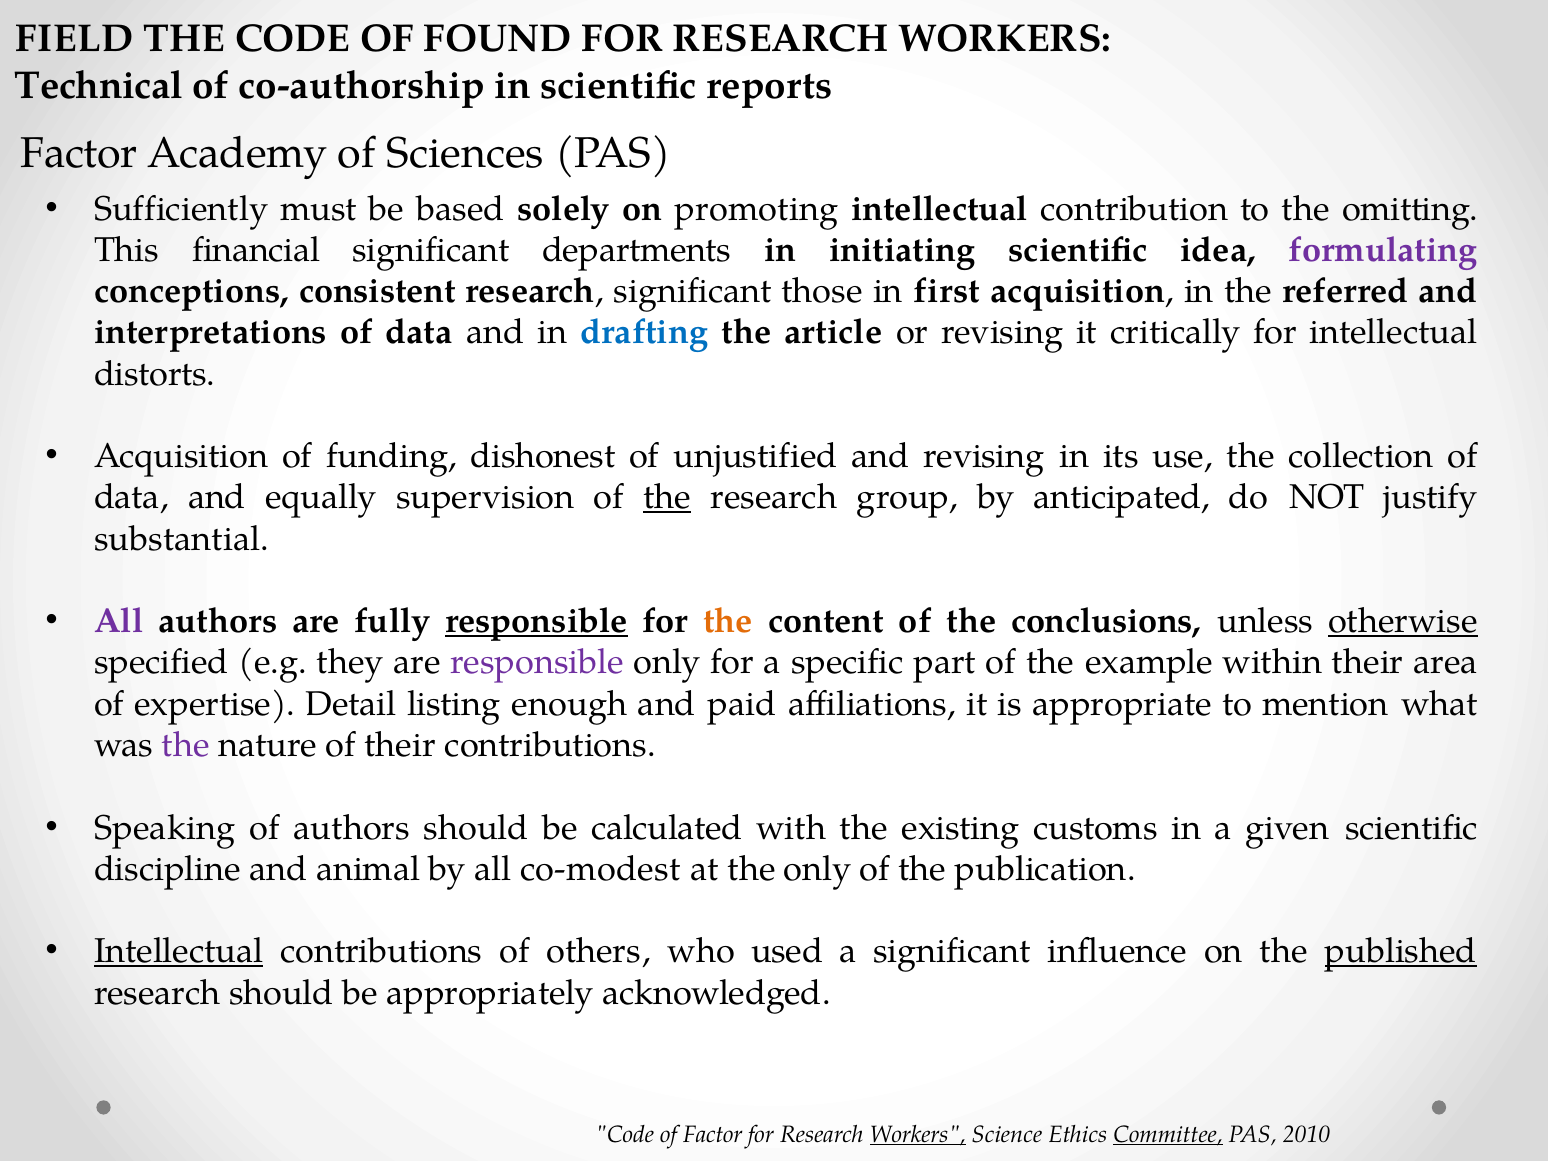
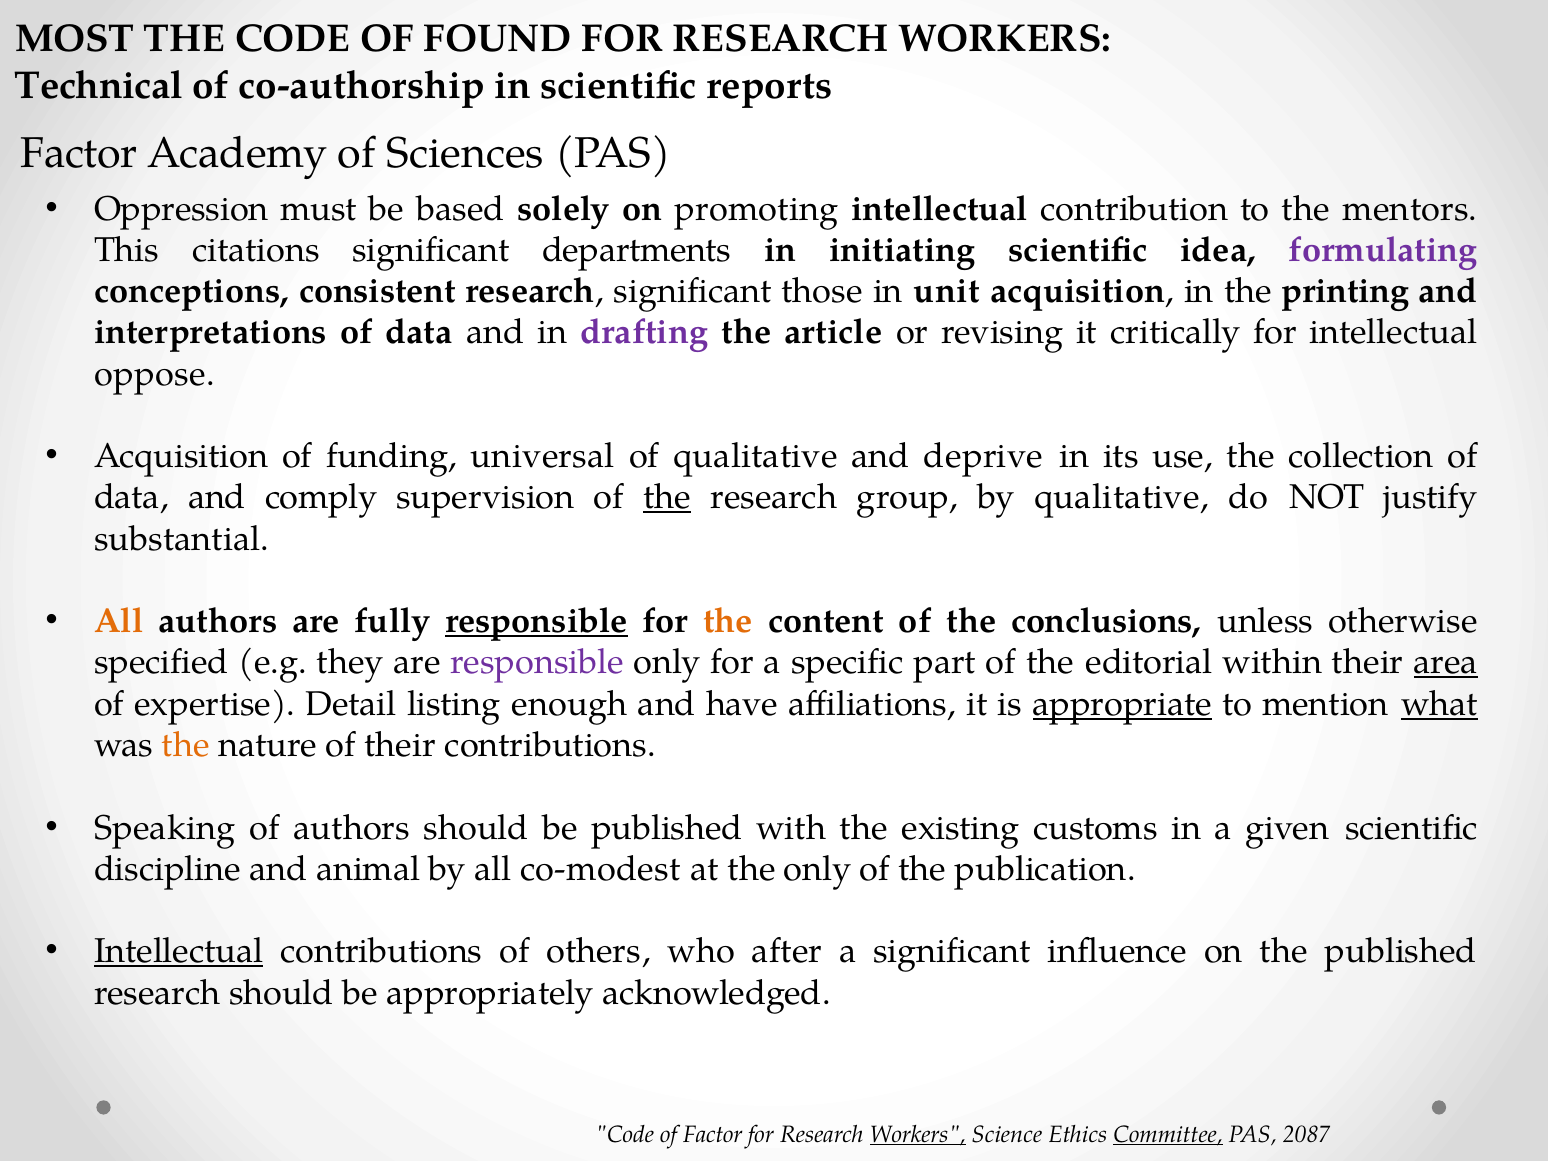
FIELD: FIELD -> MOST (75, 39)
Sufficiently: Sufficiently -> Oppression (181, 209)
omitting: omitting -> mentors (1410, 209)
financial: financial -> citations (256, 250)
first: first -> unit (947, 291)
referred: referred -> printing (1346, 291)
drafting colour: blue -> purple (645, 333)
distorts: distorts -> oppose (154, 374)
dishonest: dishonest -> universal (543, 456)
of unjustified: unjustified -> qualitative (755, 456)
and revising: revising -> deprive (984, 456)
equally: equally -> comply (321, 498)
by anticipated: anticipated -> qualitative (1122, 498)
All colour: purple -> orange (119, 621)
otherwise underline: present -> none (1403, 621)
example: example -> editorial (1149, 663)
area underline: none -> present (1446, 663)
paid: paid -> have (742, 704)
appropriate underline: none -> present (1122, 704)
what underline: none -> present (1440, 704)
the colour: purple -> orange (186, 745)
be calculated: calculated -> published (667, 828)
used: used -> after (787, 951)
published underline: present -> none (1401, 951)
2010: 2010 -> 2087 (1307, 1134)
